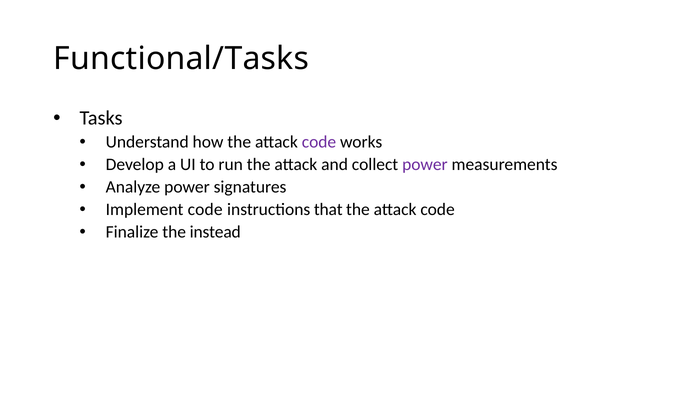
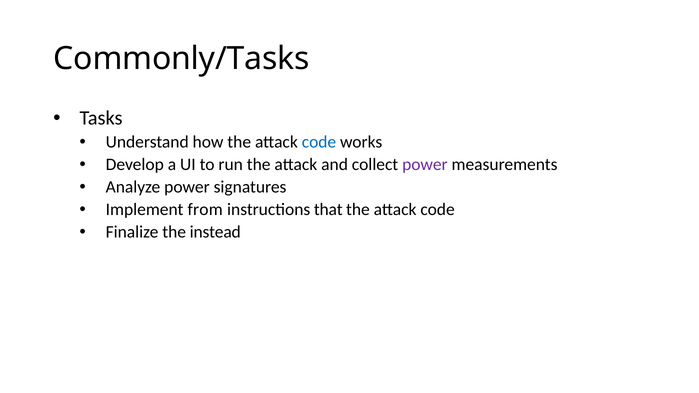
Functional/Tasks: Functional/Tasks -> Commonly/Tasks (181, 59)
code colour: purple -> blue (319, 142)
Implement code: code -> from (205, 210)
